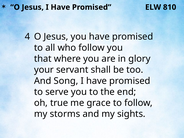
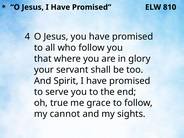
Song: Song -> Spirit (66, 81)
storms: storms -> cannot (65, 114)
